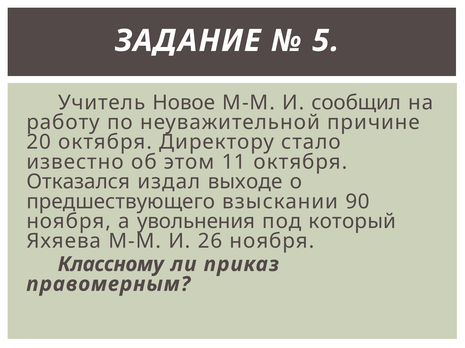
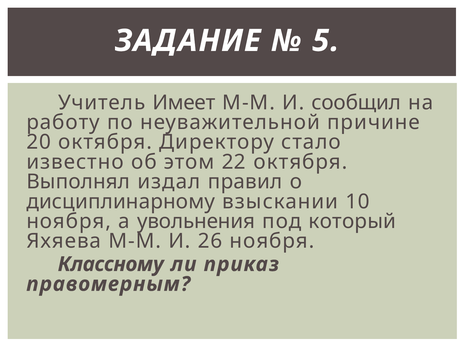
Новое: Новое -> Имеет (184, 103)
11: 11 -> 22 (234, 162)
Отказался: Отказался -> Выполнял (78, 182)
выходе: выходе -> правил (245, 182)
предшествующего: предшествующего -> дисциплинарному (121, 202)
90: 90 -> 10 (358, 202)
